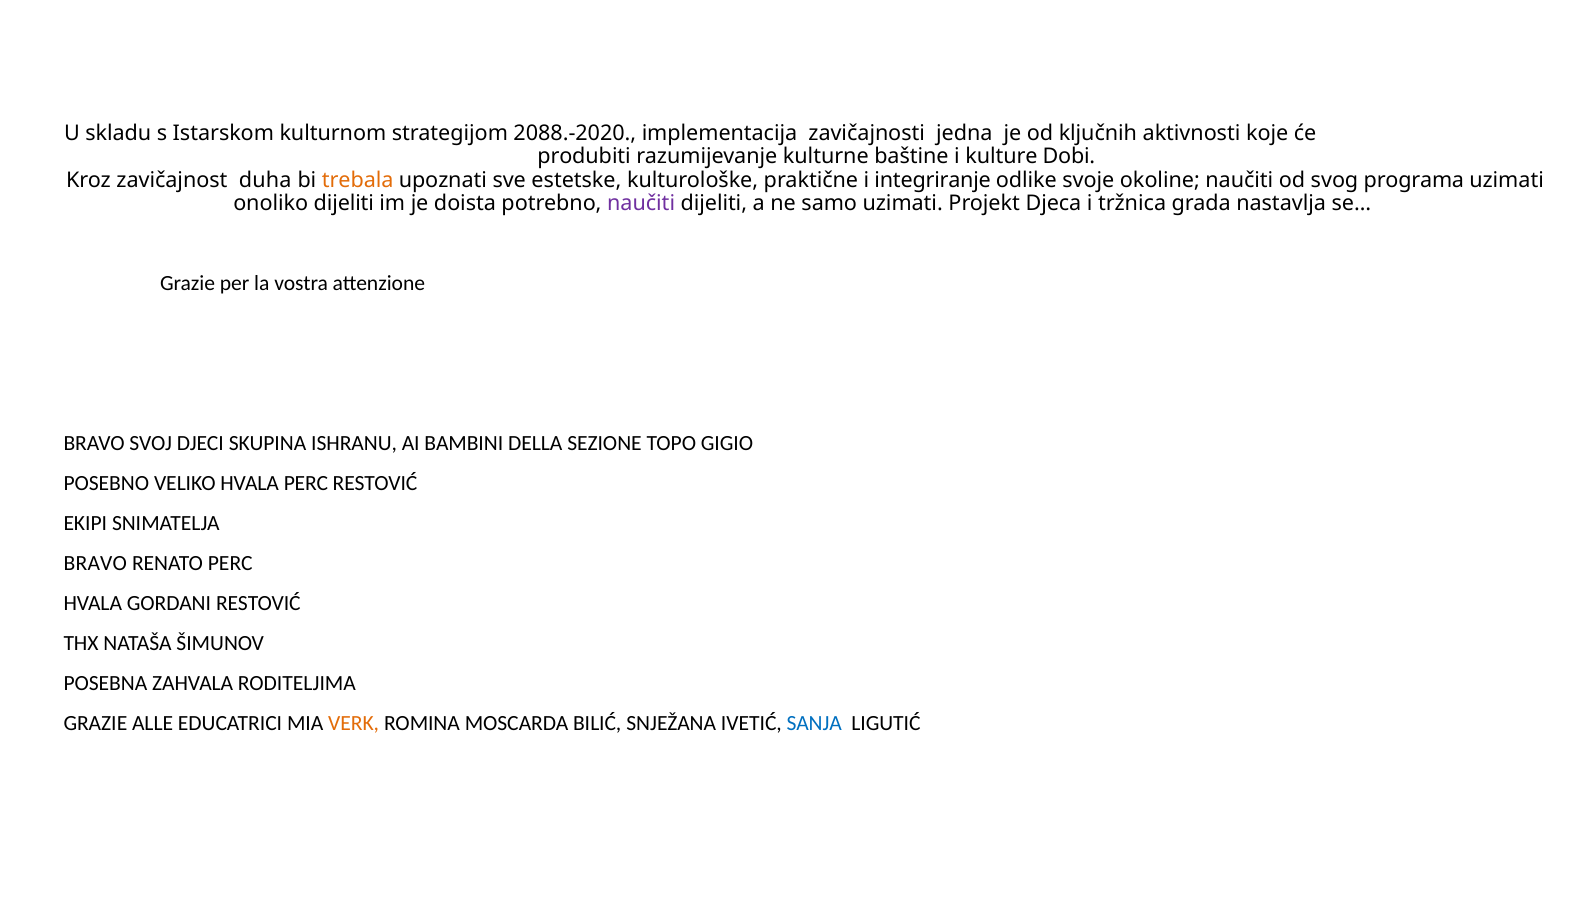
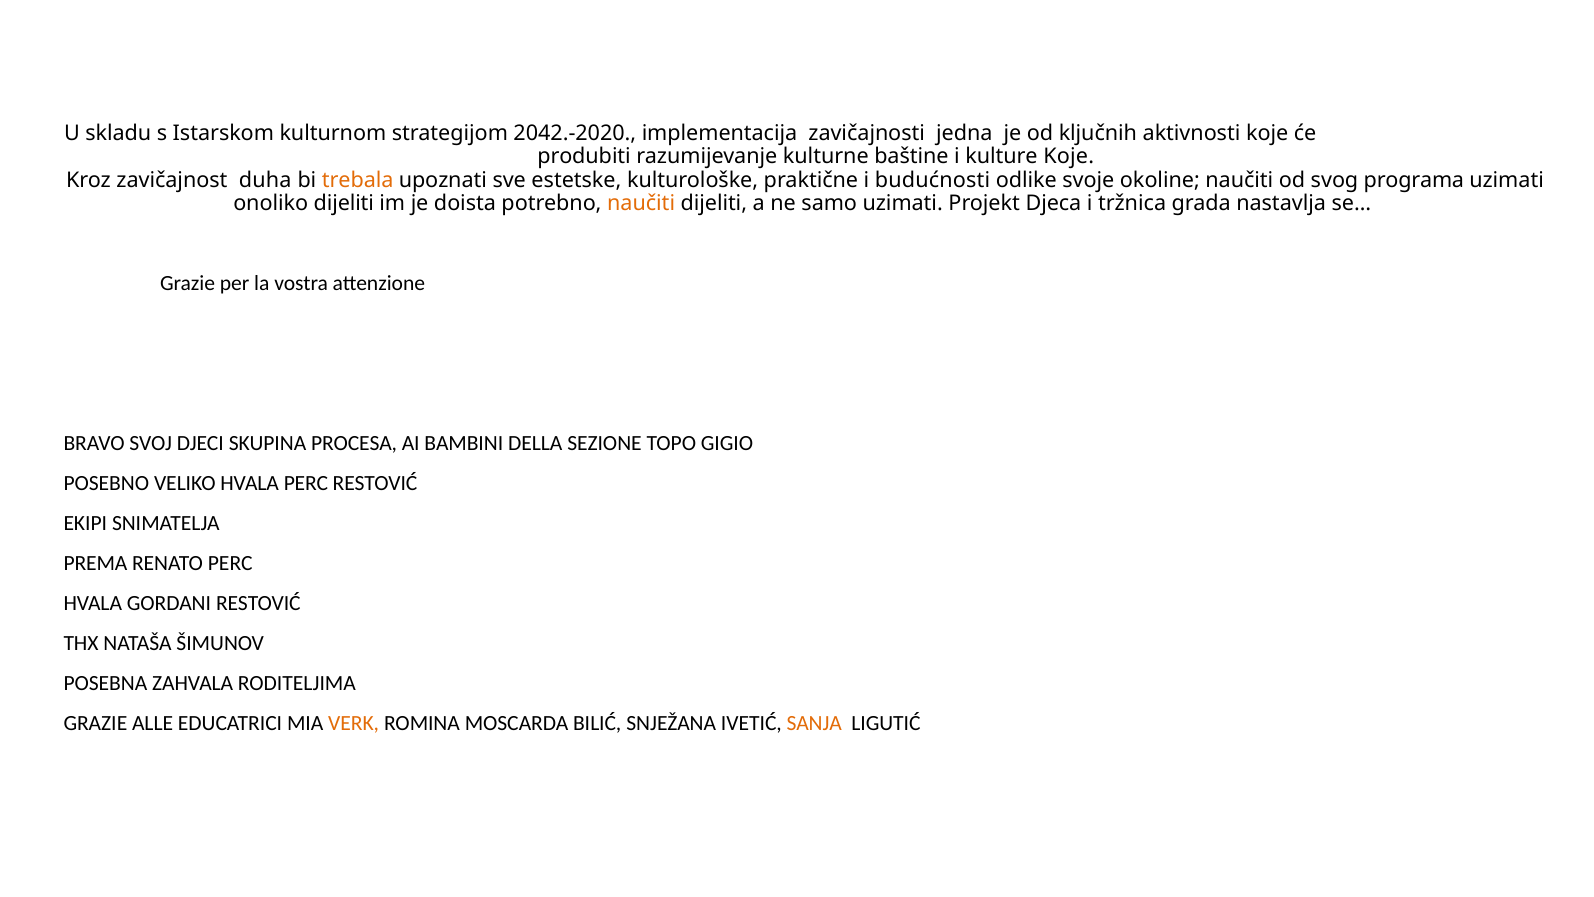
2088.-2020: 2088.-2020 -> 2042.-2020 (575, 133)
kulture Dobi: Dobi -> Koje (1069, 157)
integriranje: integriranje -> budućnosti (933, 180)
naučiti colour: purple -> orange (641, 203)
ISHRANU: ISHRANU -> PROCESA (354, 443)
BRAVO: BRAVO -> PREMA (96, 563)
SANJA colour: blue -> orange (814, 723)
